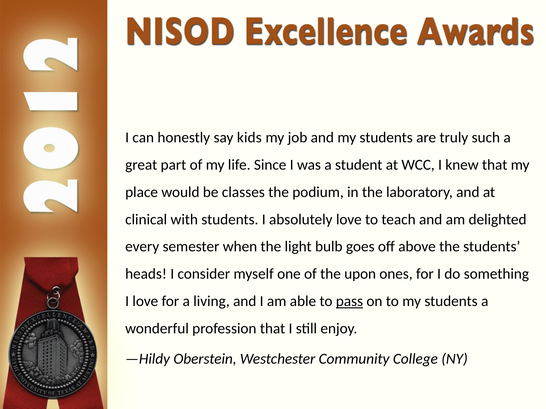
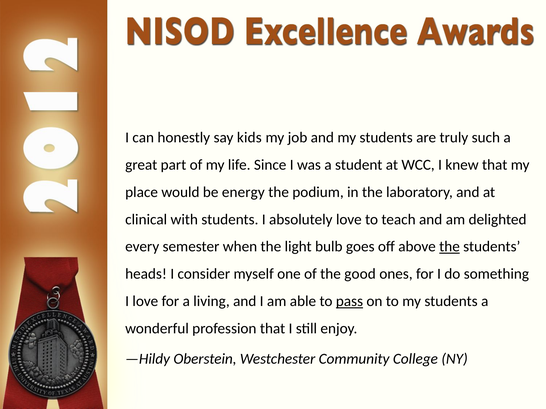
classes: classes -> energy (243, 192)
the underline: none -> present (449, 247)
upon: upon -> good (360, 274)
